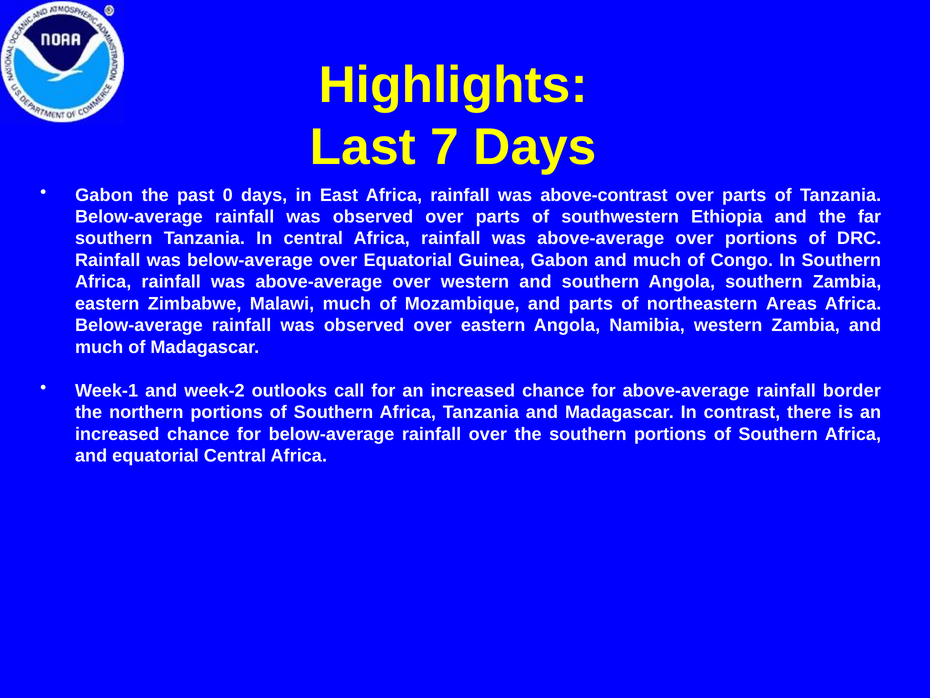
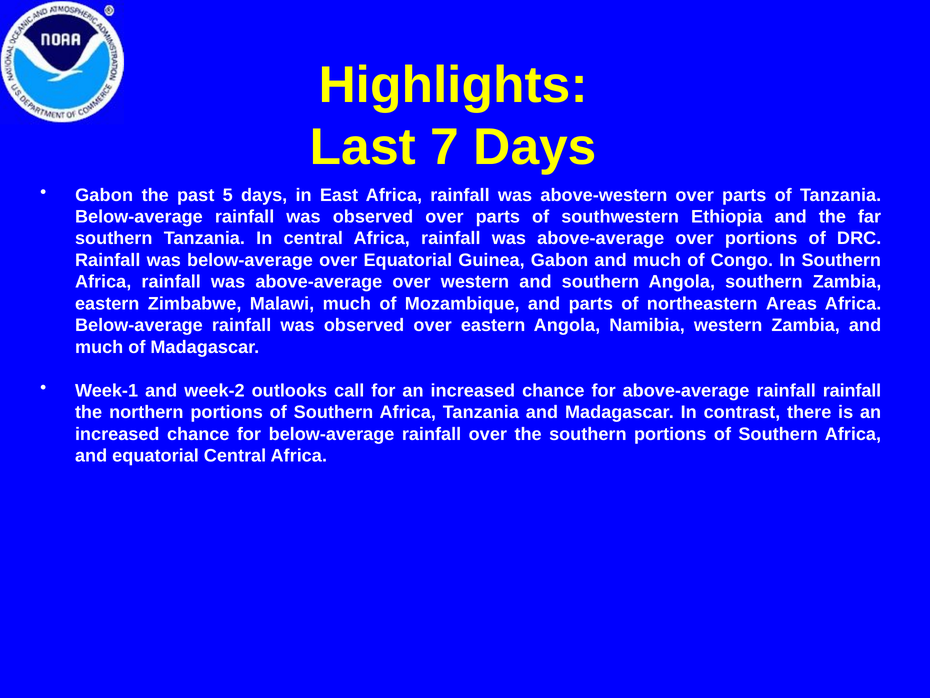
0: 0 -> 5 (228, 195)
above-contrast: above-contrast -> above-western (604, 195)
rainfall border: border -> rainfall (852, 390)
